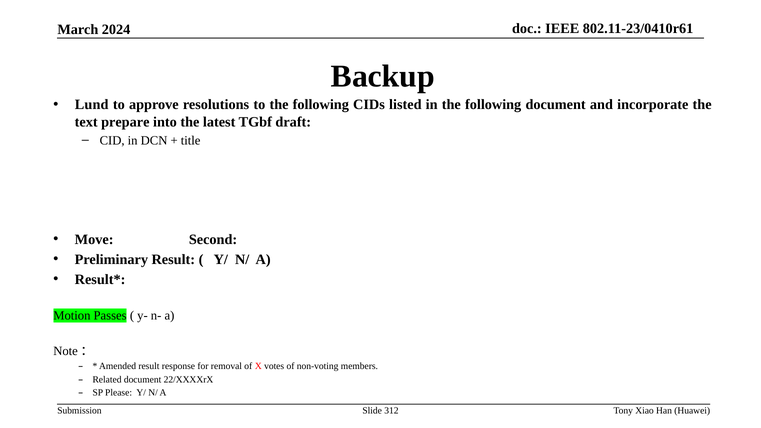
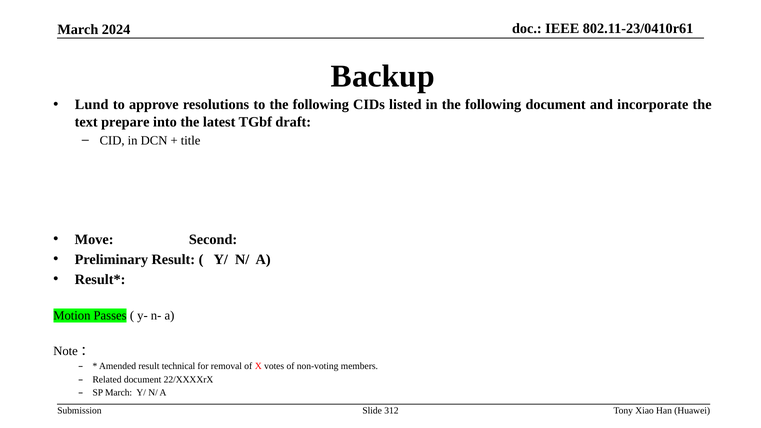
response: response -> technical (179, 366)
SP Please: Please -> March (119, 393)
